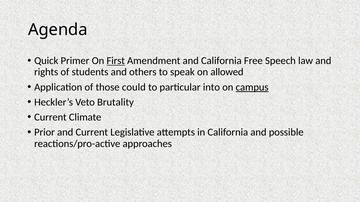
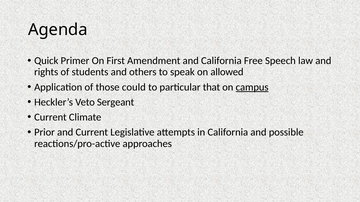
First underline: present -> none (116, 61)
into: into -> that (211, 87)
Brutality: Brutality -> Sergeant (116, 102)
